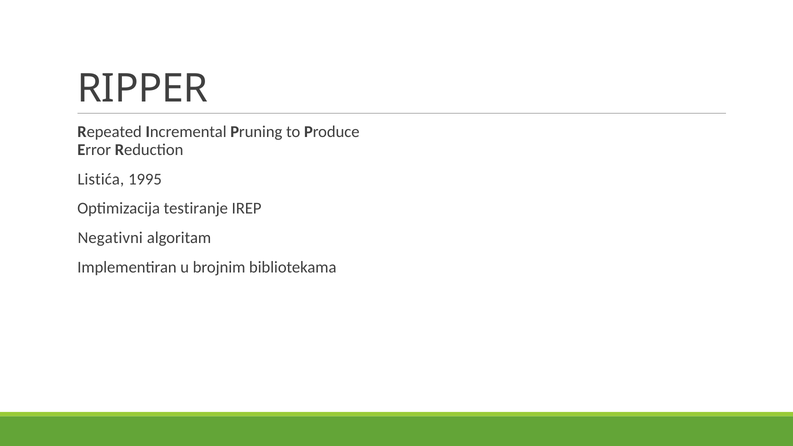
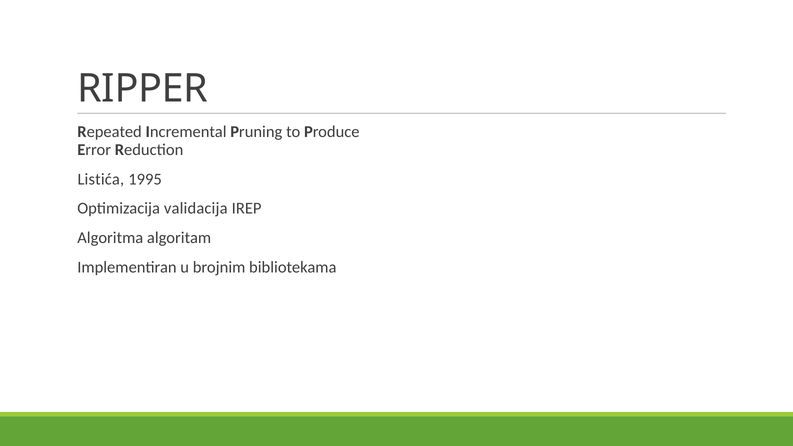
testiranje: testiranje -> validacija (196, 209)
Negativni: Negativni -> Algoritma (110, 238)
